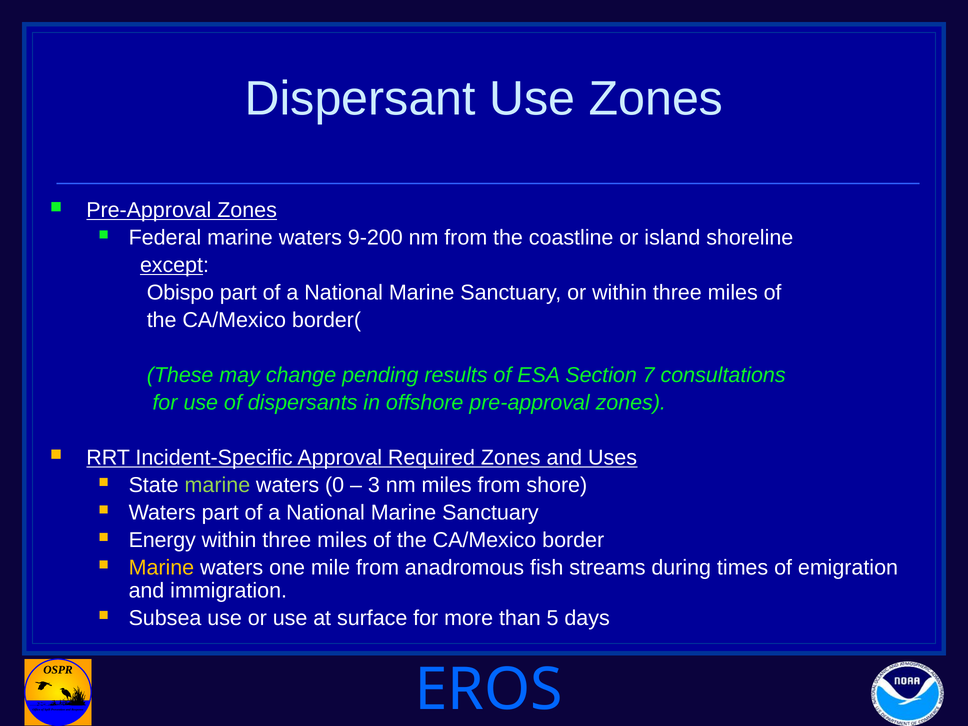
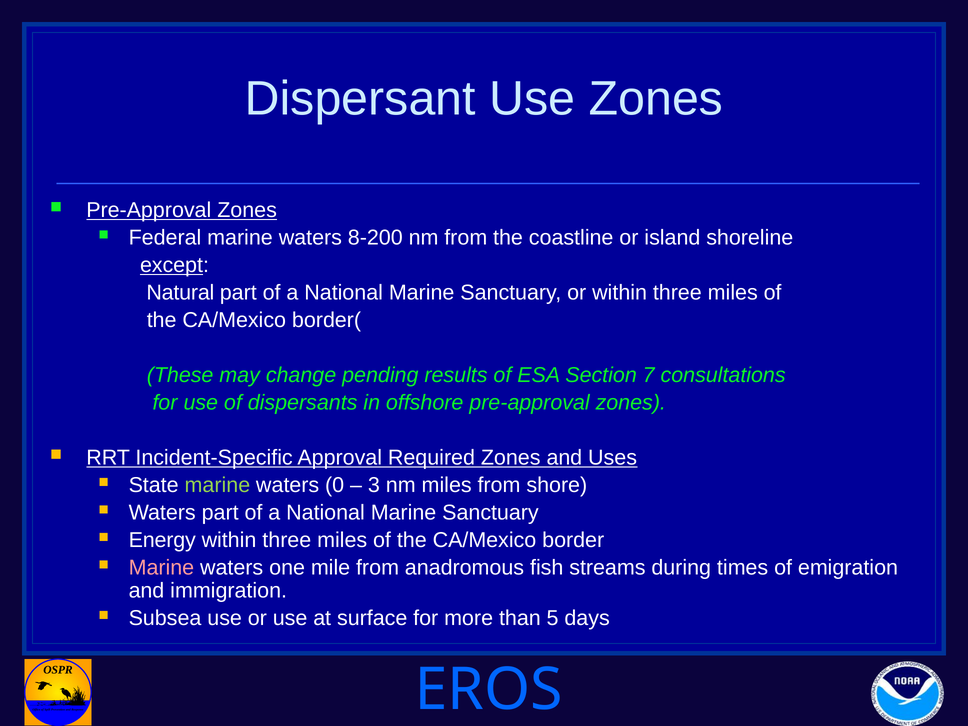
9-200: 9-200 -> 8-200 (375, 237)
Obispo: Obispo -> Natural (180, 292)
Marine colour: yellow -> pink (161, 568)
